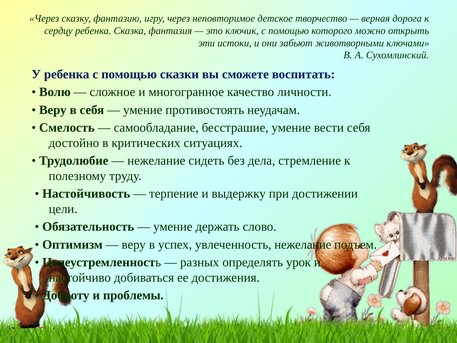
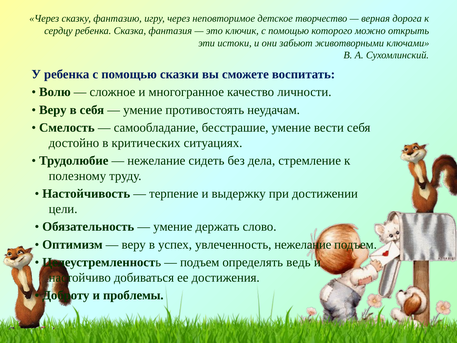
разных: разных -> подъем (200, 262)
урок: урок -> ведь (298, 262)
